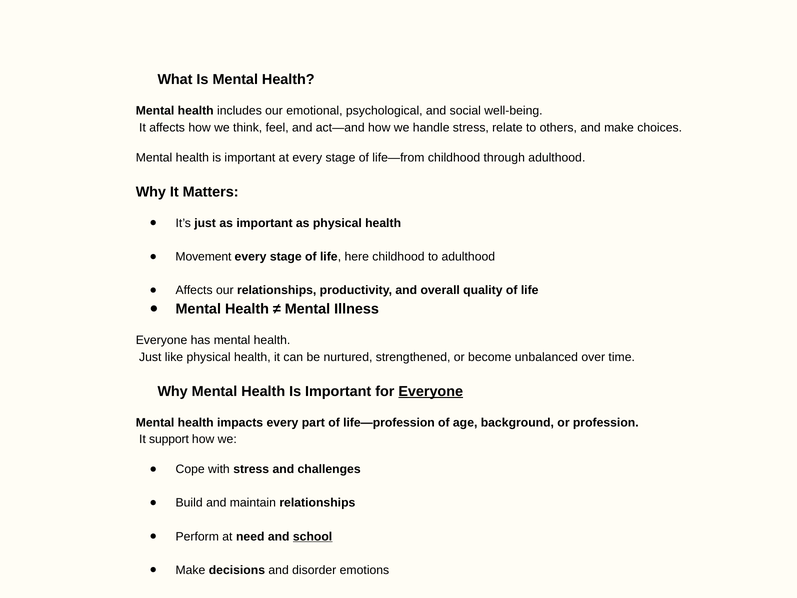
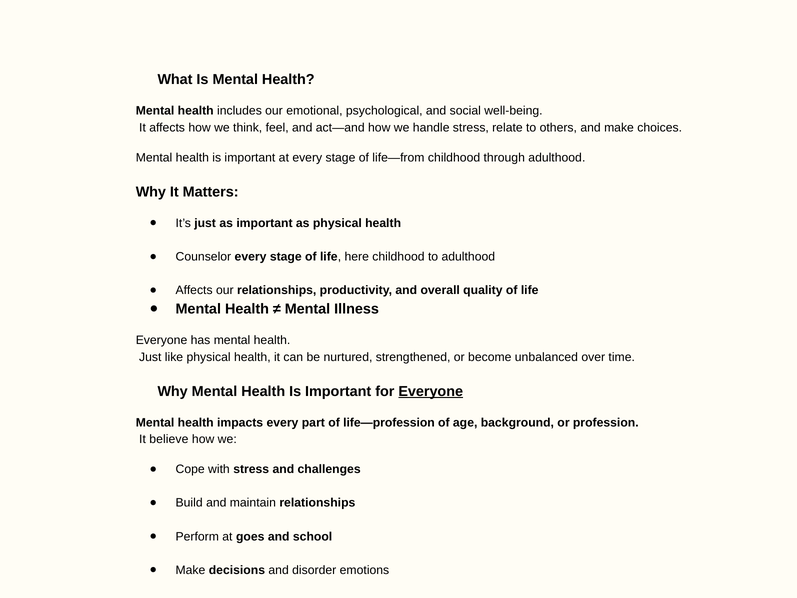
Movement: Movement -> Counselor (203, 257)
support: support -> believe (169, 439)
need: need -> goes (250, 536)
school underline: present -> none (313, 536)
